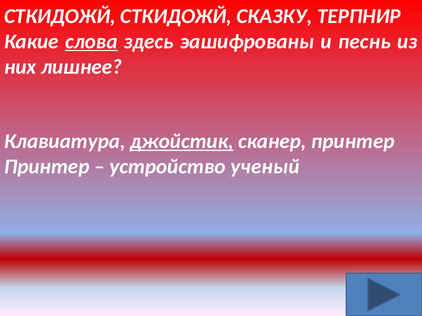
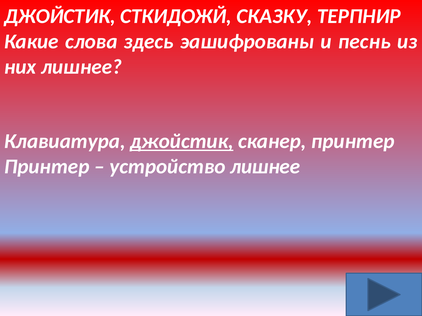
СТКИДОЖЙ: СТКИДОЖЙ -> ДЖОЙСТИК (60, 16)
слова underline: present -> none (91, 42)
устройство ученый: ученый -> лишнее (265, 167)
